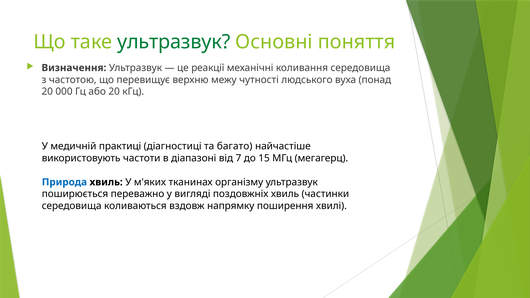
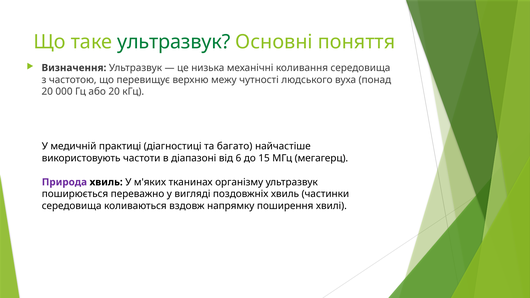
реакції: реакції -> низька (208, 68)
7: 7 -> 6 (238, 158)
Природа colour: blue -> purple (64, 182)
